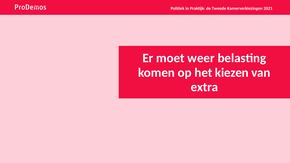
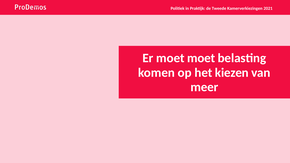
moet weer: weer -> moet (201, 58)
extra: extra -> meer (204, 87)
